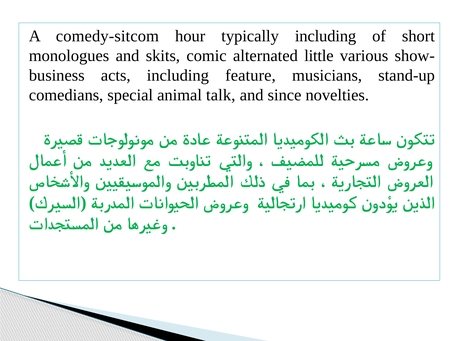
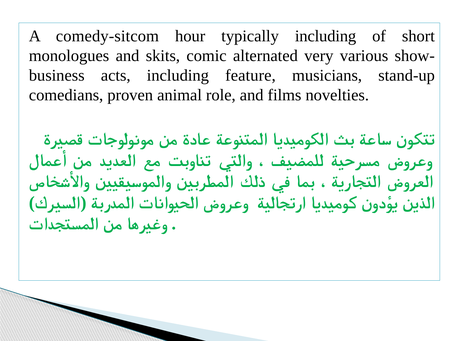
little: little -> very (319, 56)
special: special -> proven (130, 95)
talk: talk -> role (221, 95)
since: since -> films (285, 95)
